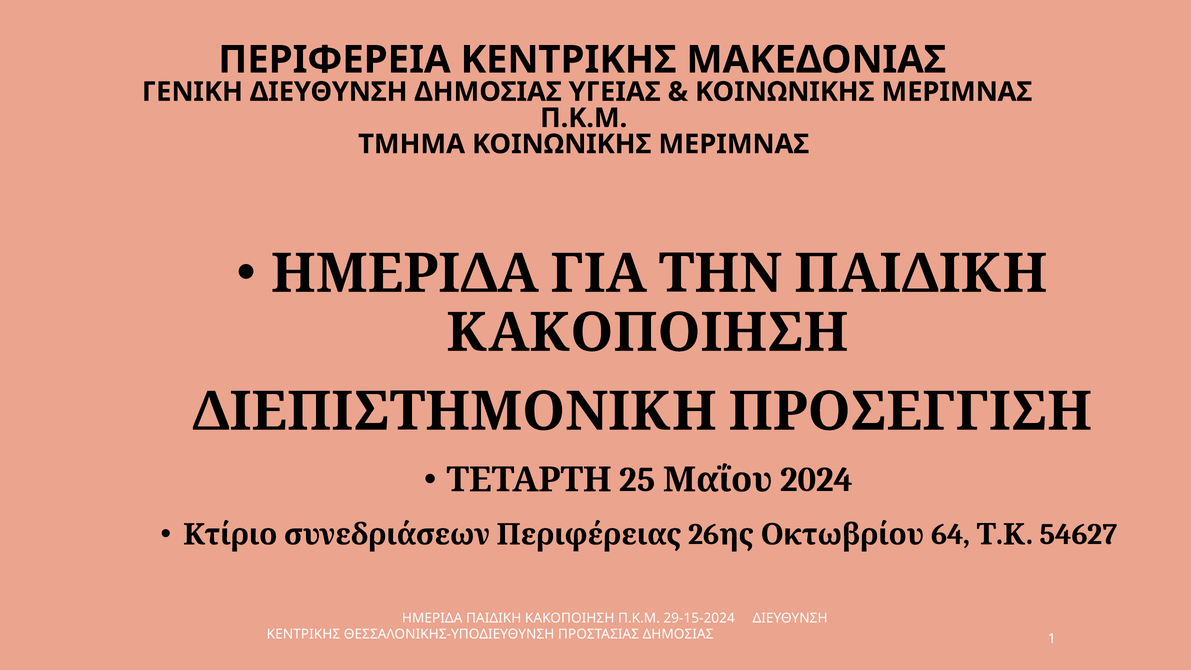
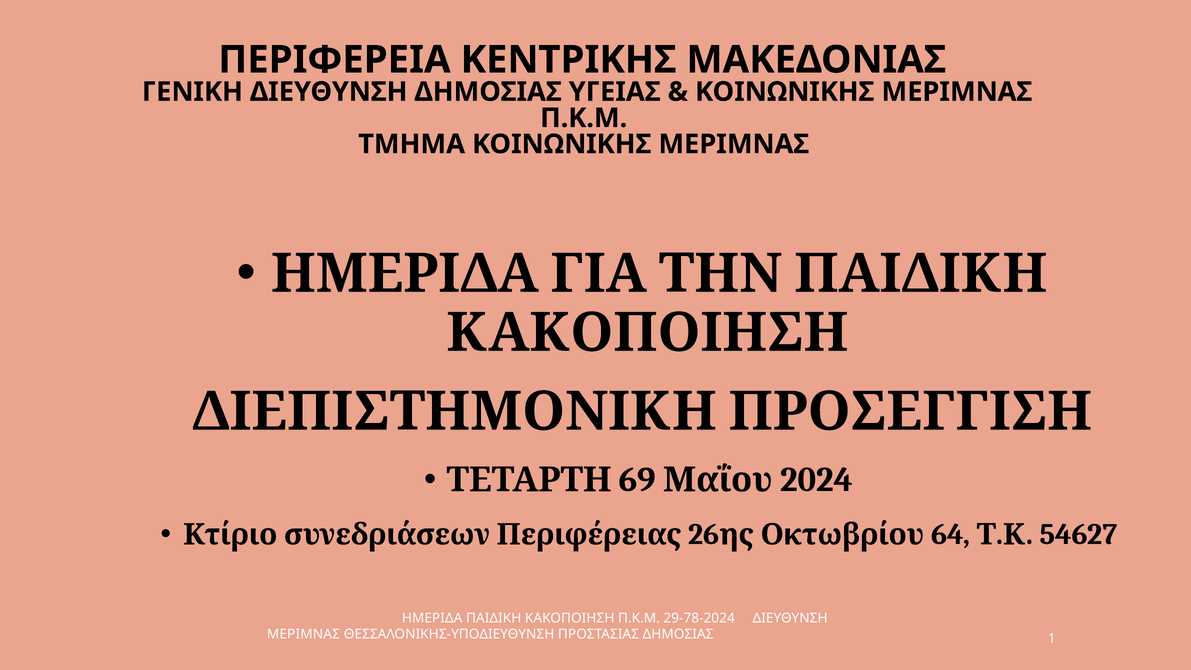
25: 25 -> 69 (637, 480)
29-15-2024: 29-15-2024 -> 29-78-2024 (699, 618)
ΚΕΝΤΡΙΚΗΣ: ΚΕΝΤΡΙΚΗΣ -> ΜΕΡΙΜΝΑΣ (303, 635)
